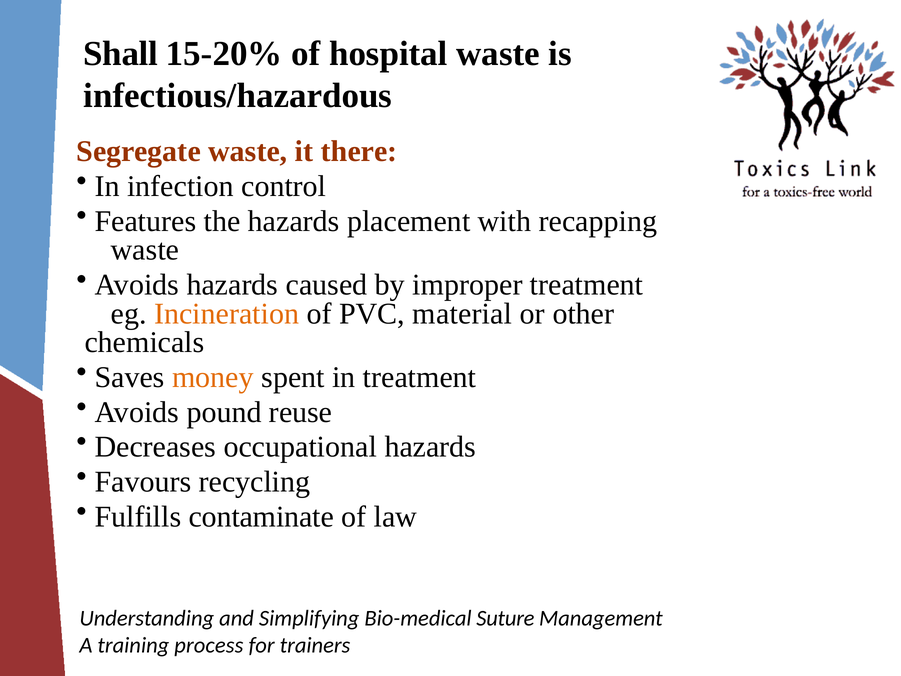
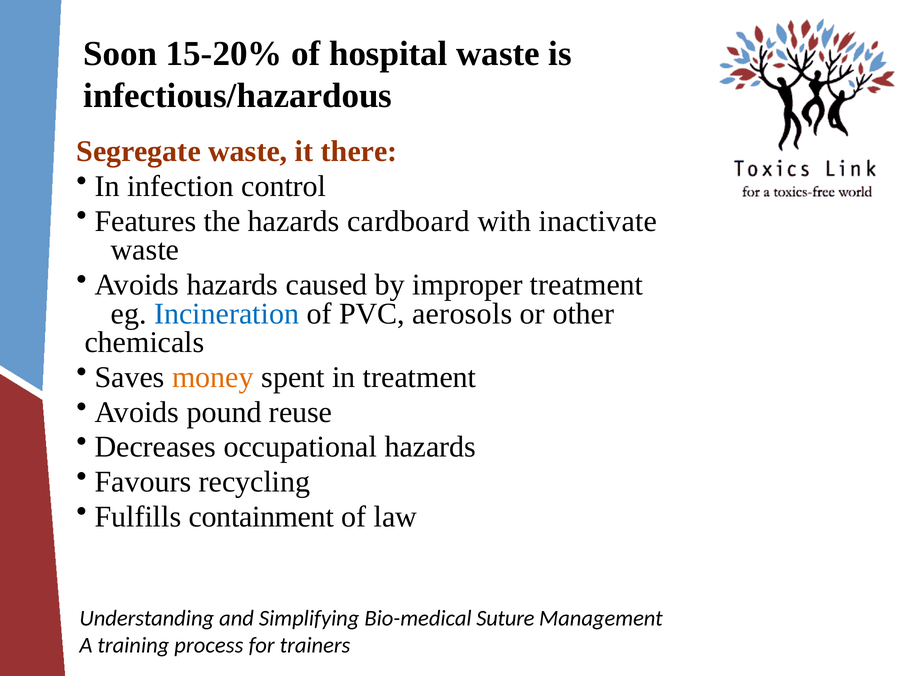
Shall: Shall -> Soon (120, 54)
placement: placement -> cardboard (409, 221)
recapping: recapping -> inactivate (598, 221)
Incineration colour: orange -> blue (227, 314)
material: material -> aerosols (462, 314)
contaminate: contaminate -> containment (261, 517)
